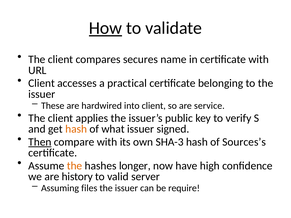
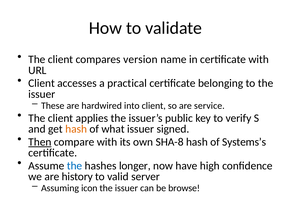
How underline: present -> none (105, 28)
secures: secures -> version (140, 60)
SHA-3: SHA-3 -> SHA-8 (170, 142)
Sources’s: Sources’s -> Systems’s (244, 142)
the colour: orange -> blue (75, 166)
files: files -> icon (89, 188)
require: require -> browse (184, 188)
